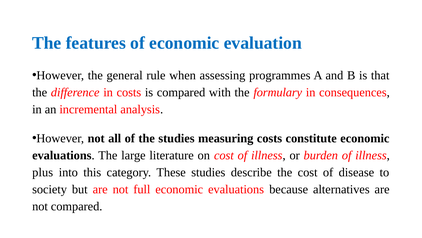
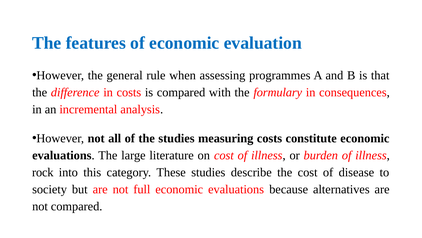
plus: plus -> rock (43, 172)
